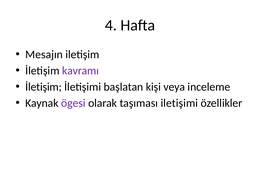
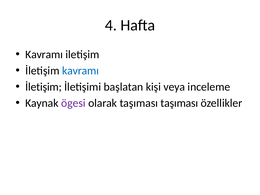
Mesajın: Mesajın -> Kavramı (44, 55)
kavramı colour: purple -> blue (81, 71)
taşıması iletişimi: iletişimi -> taşıması (179, 103)
